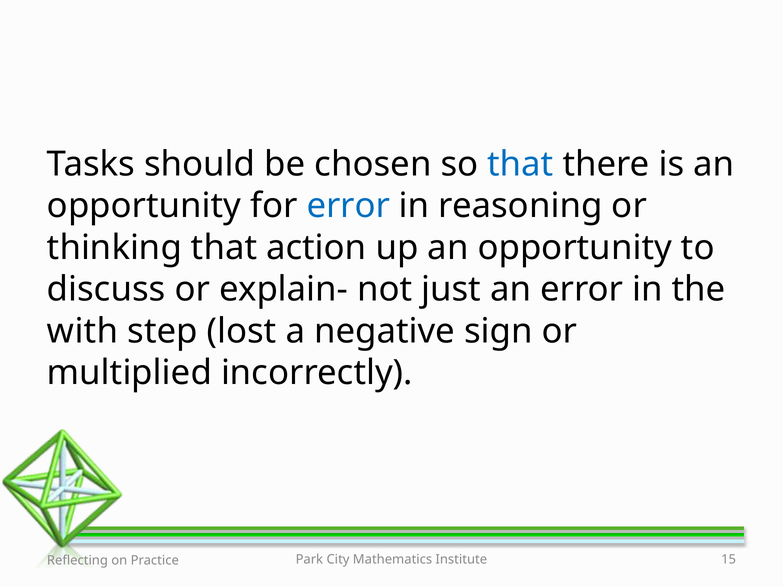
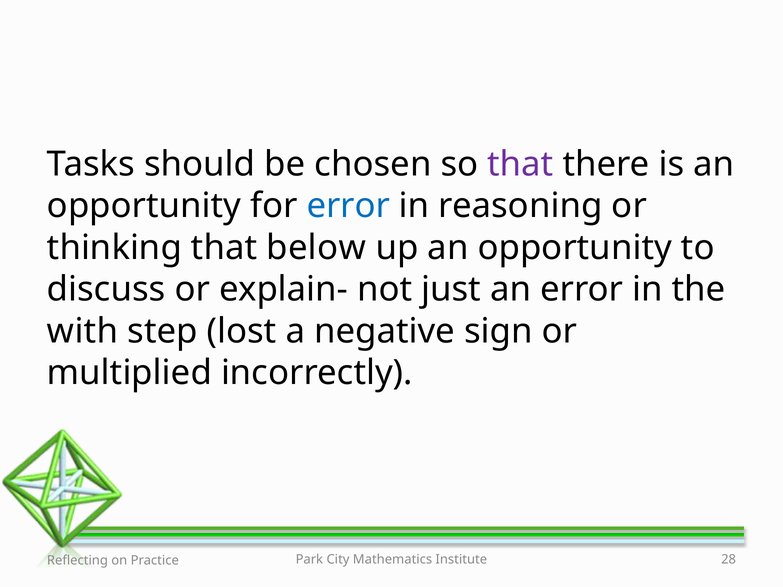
that colour: blue -> purple (520, 164)
action: action -> below (316, 248)
15: 15 -> 28 (729, 560)
